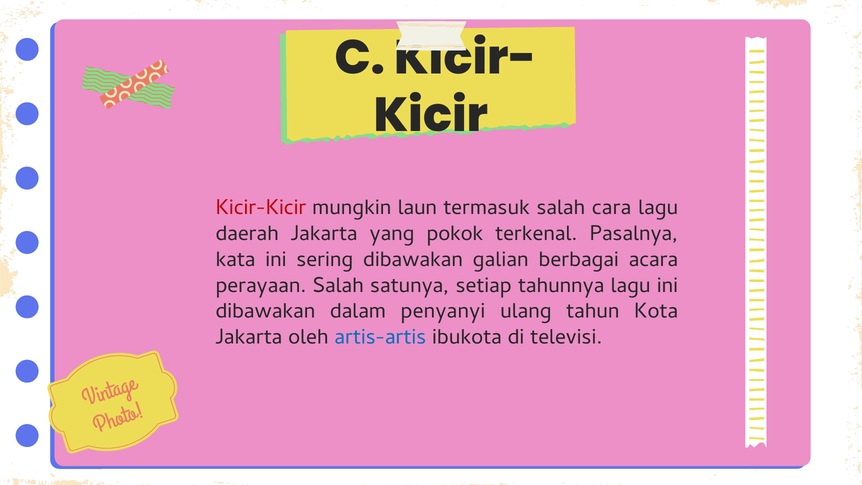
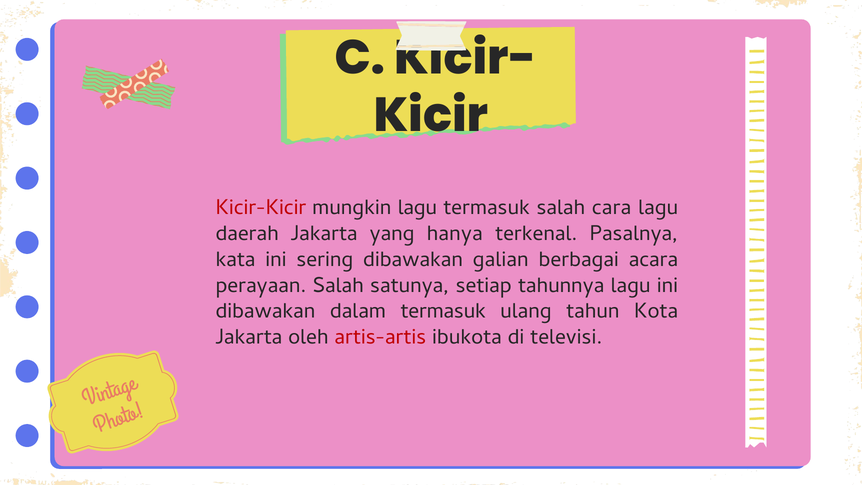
mungkin laun: laun -> lagu (417, 207)
pokok: pokok -> hanya (455, 233)
dalam penyanyi: penyanyi -> termasuk (443, 311)
artis-artis colour: blue -> red (380, 337)
